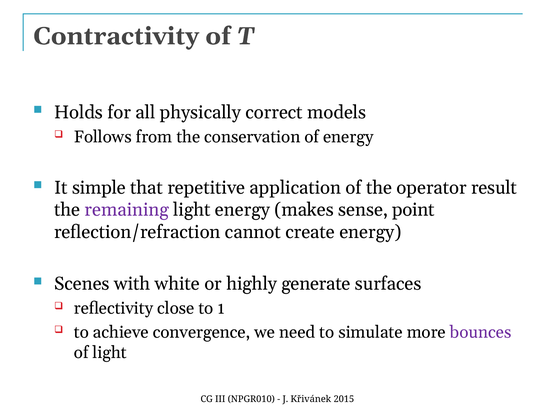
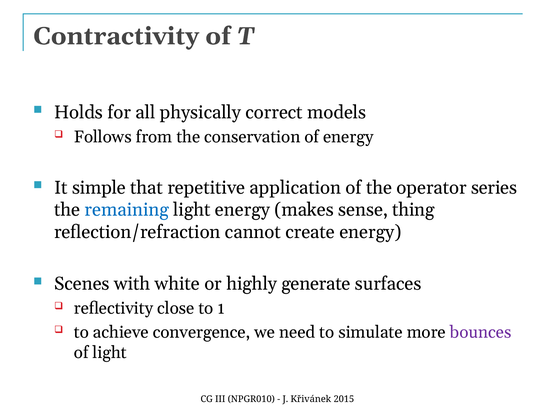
result: result -> series (494, 188)
remaining colour: purple -> blue (127, 210)
point: point -> thing (413, 210)
